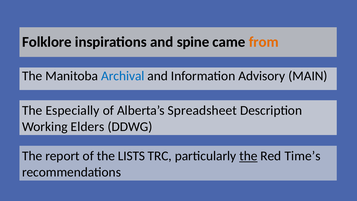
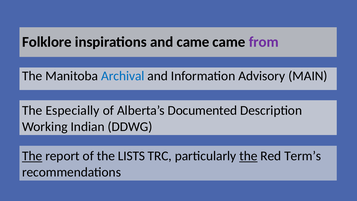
and spine: spine -> came (193, 42)
from colour: orange -> purple (264, 42)
Spreadsheet: Spreadsheet -> Documented (202, 110)
Elders: Elders -> Indian (88, 127)
The underline: none -> present (32, 156)
Time’s: Time’s -> Term’s (303, 156)
